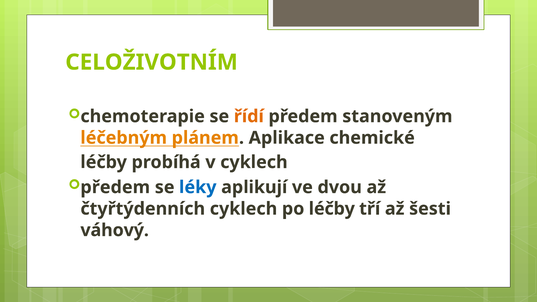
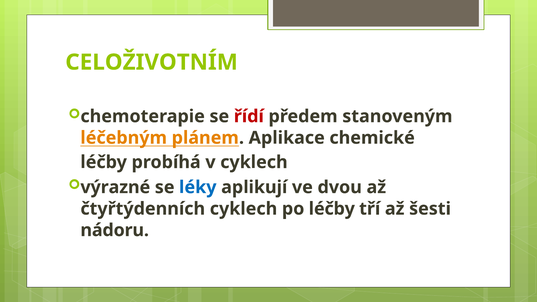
řídí colour: orange -> red (249, 116)
předem: předem -> výrazné (115, 187)
váhový: váhový -> nádoru (115, 230)
